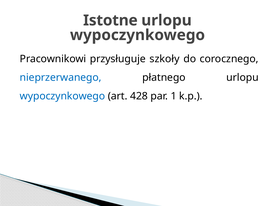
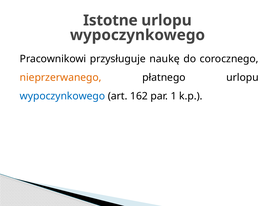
szkoły: szkoły -> naukę (165, 59)
nieprzerwanego colour: blue -> orange (61, 78)
428: 428 -> 162 (139, 96)
